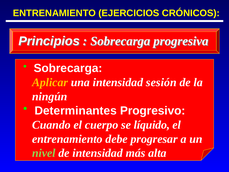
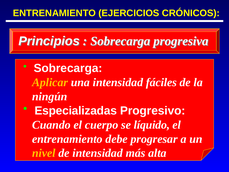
sesión: sesión -> fáciles (161, 82)
Determinantes: Determinantes -> Especializadas (76, 111)
nivel colour: light green -> yellow (44, 153)
